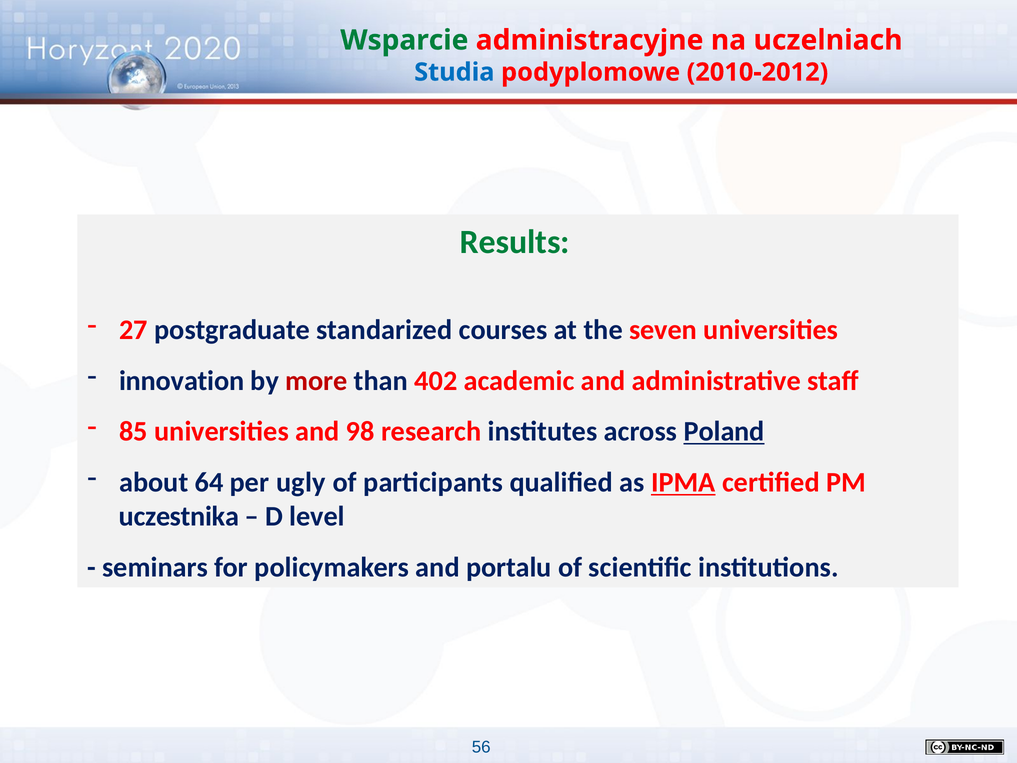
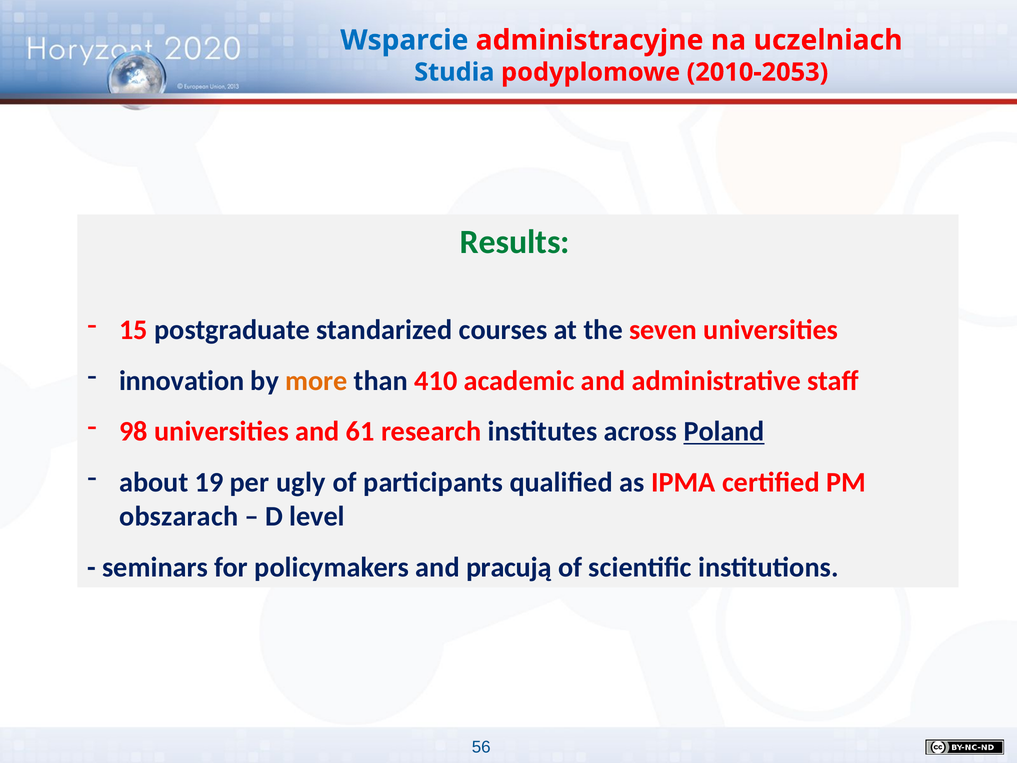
Wsparcie colour: green -> blue (404, 40)
2010-2012: 2010-2012 -> 2010-2053 (757, 72)
27: 27 -> 15 (133, 330)
more colour: red -> orange (316, 381)
402: 402 -> 410 (436, 381)
85: 85 -> 98 (133, 432)
98: 98 -> 61 (360, 432)
64: 64 -> 19 (209, 482)
IPMA underline: present -> none (683, 482)
uczestnika: uczestnika -> obszarach (179, 516)
portalu: portalu -> pracują (509, 567)
